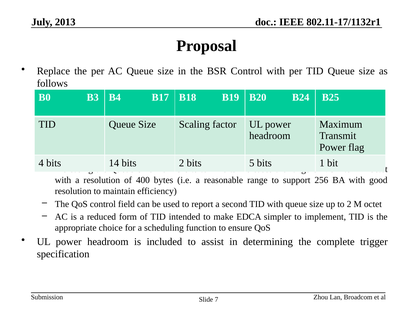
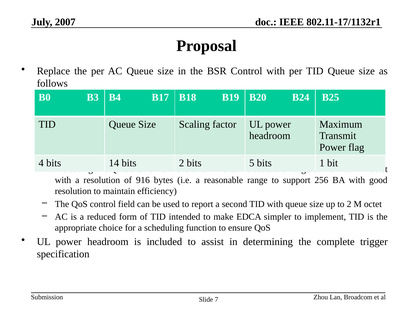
2013: 2013 -> 2007 (65, 22)
400: 400 -> 916 (143, 180)
